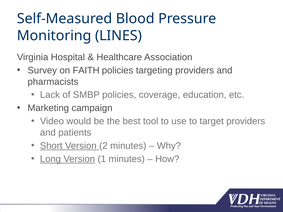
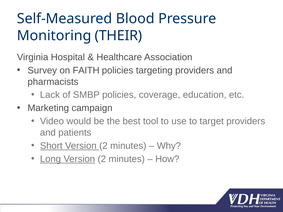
LINES: LINES -> THEIR (118, 36)
Long Version 1: 1 -> 2 (102, 159)
